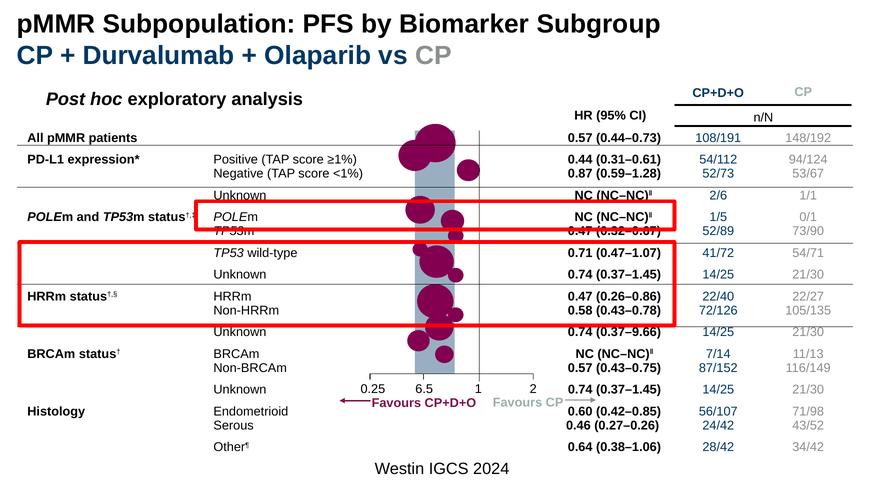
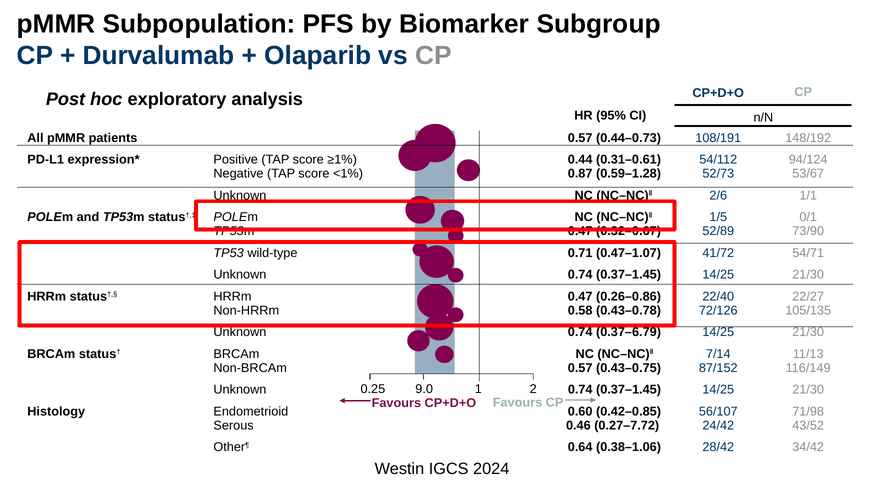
0.37–9.66: 0.37–9.66 -> 0.37–6.79 (629, 332)
6.5: 6.5 -> 9.0 (424, 389)
0.27–0.26: 0.27–0.26 -> 0.27–7.72 (627, 426)
